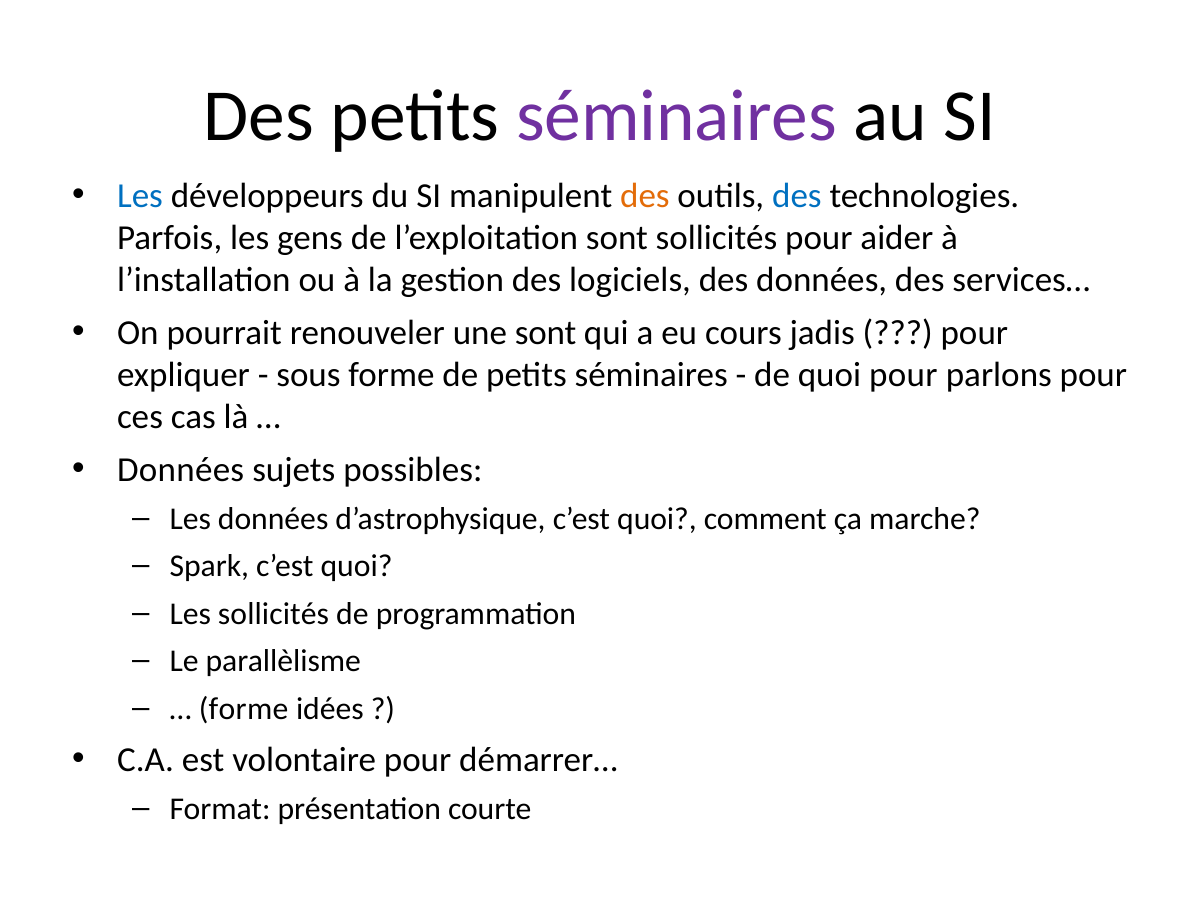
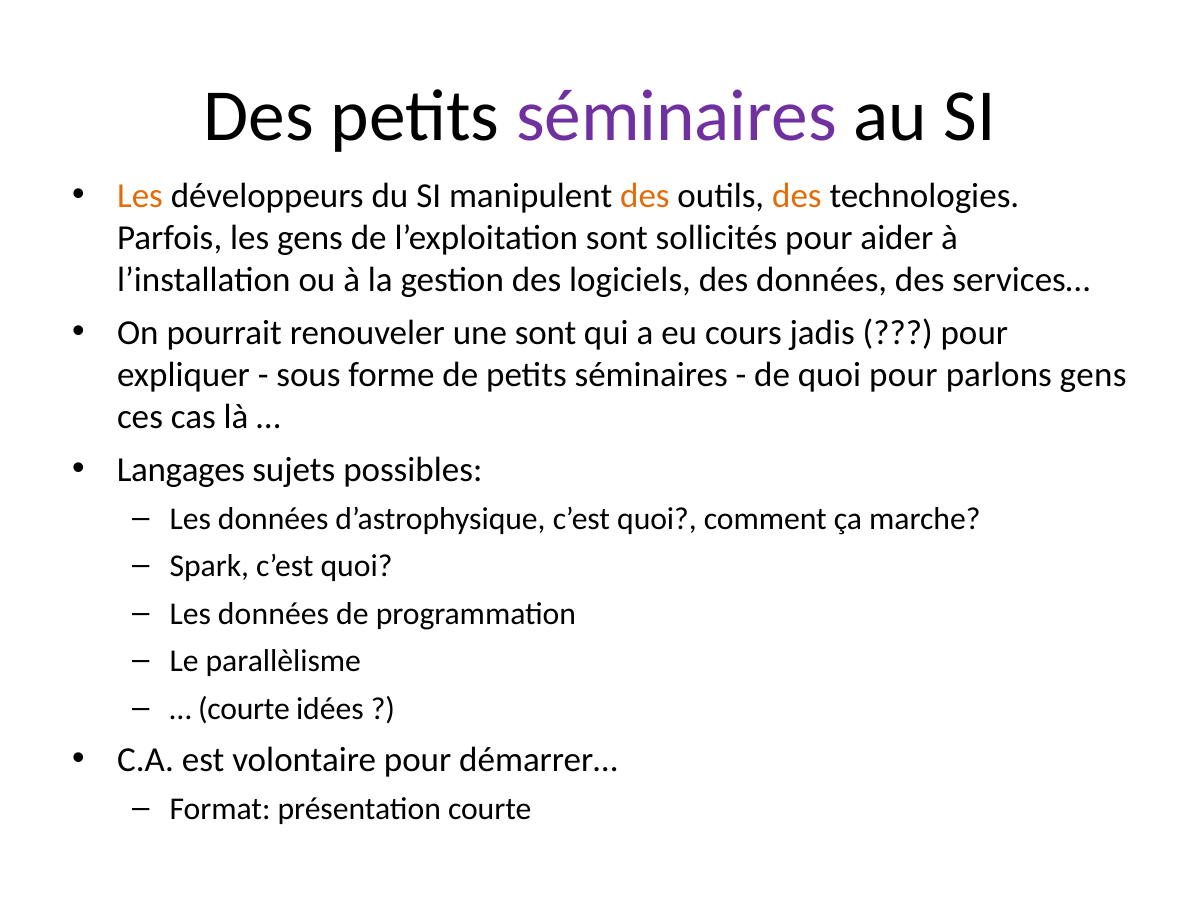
Les colour: blue -> orange (140, 196)
des colour: blue -> orange (797, 196)
parlons pour: pour -> gens (1093, 375)
Données: Données -> Langages (181, 470)
sollicités: sollicités -> données (274, 614)
forme: forme -> courte (244, 708)
